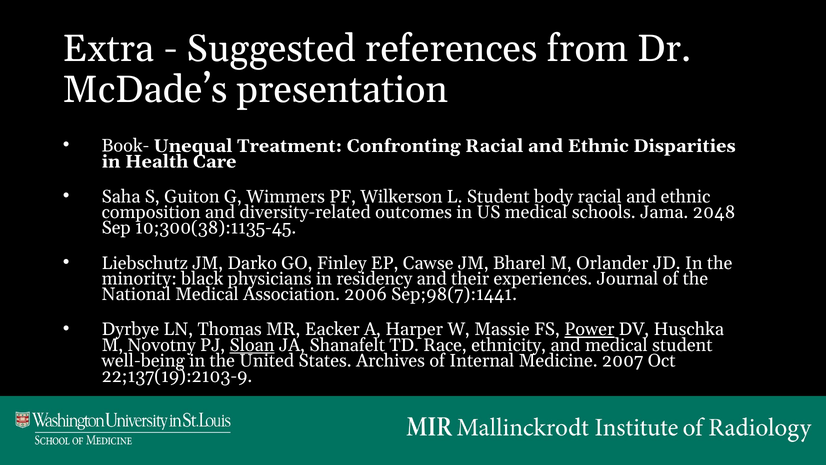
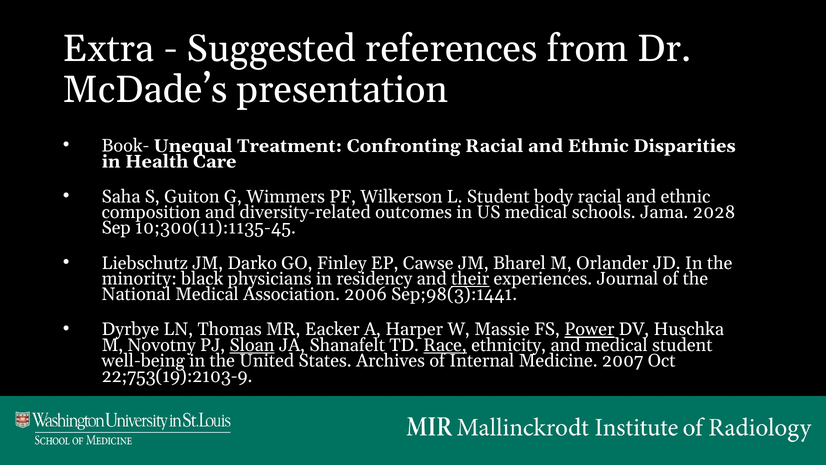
2048: 2048 -> 2028 (714, 212)
10;300(38):1135-45: 10;300(38):1135-45 -> 10;300(11):1135-45 (216, 228)
their underline: none -> present (470, 278)
Sep;98(7):1441: Sep;98(7):1441 -> Sep;98(3):1441 (454, 294)
Race underline: none -> present (445, 345)
22;137(19):2103-9: 22;137(19):2103-9 -> 22;753(19):2103-9 (177, 376)
